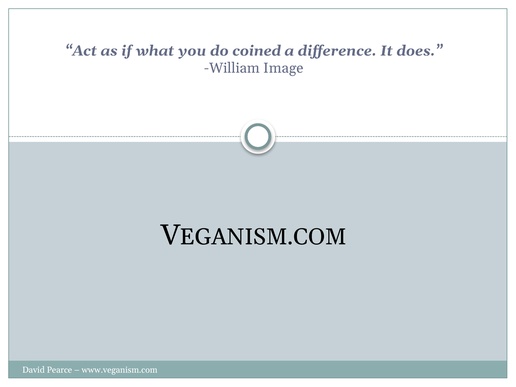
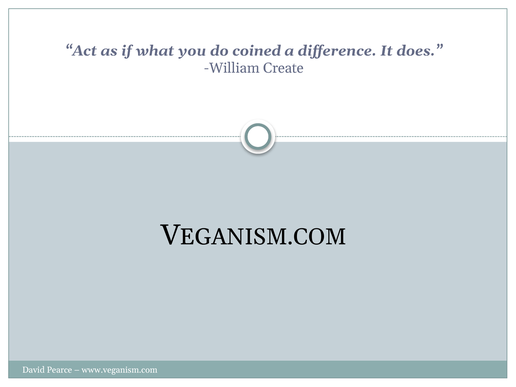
Image: Image -> Create (283, 68)
